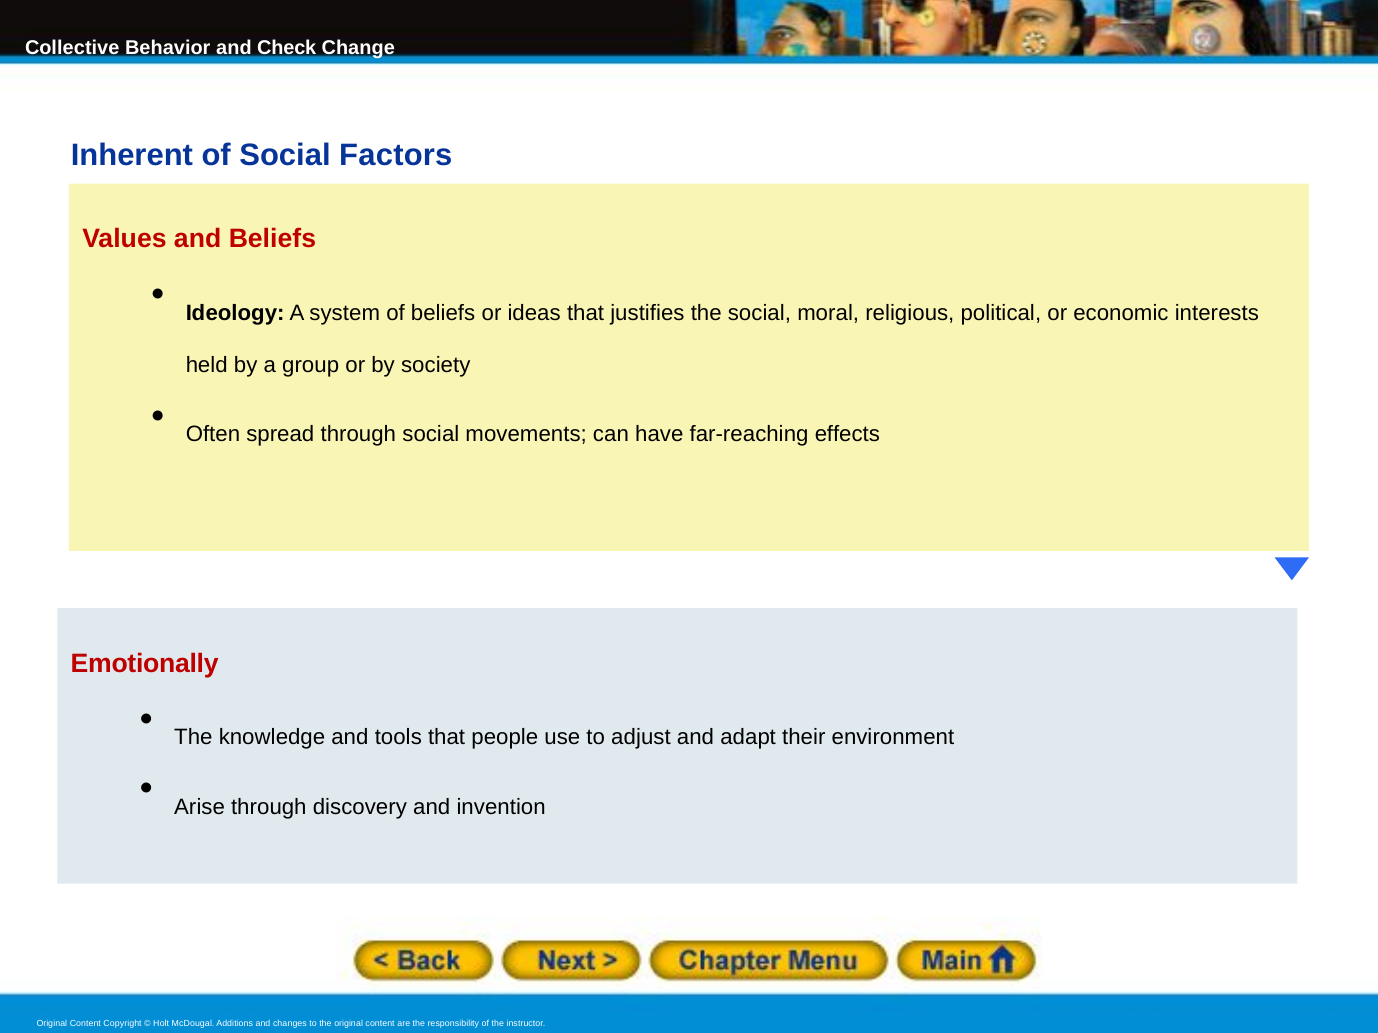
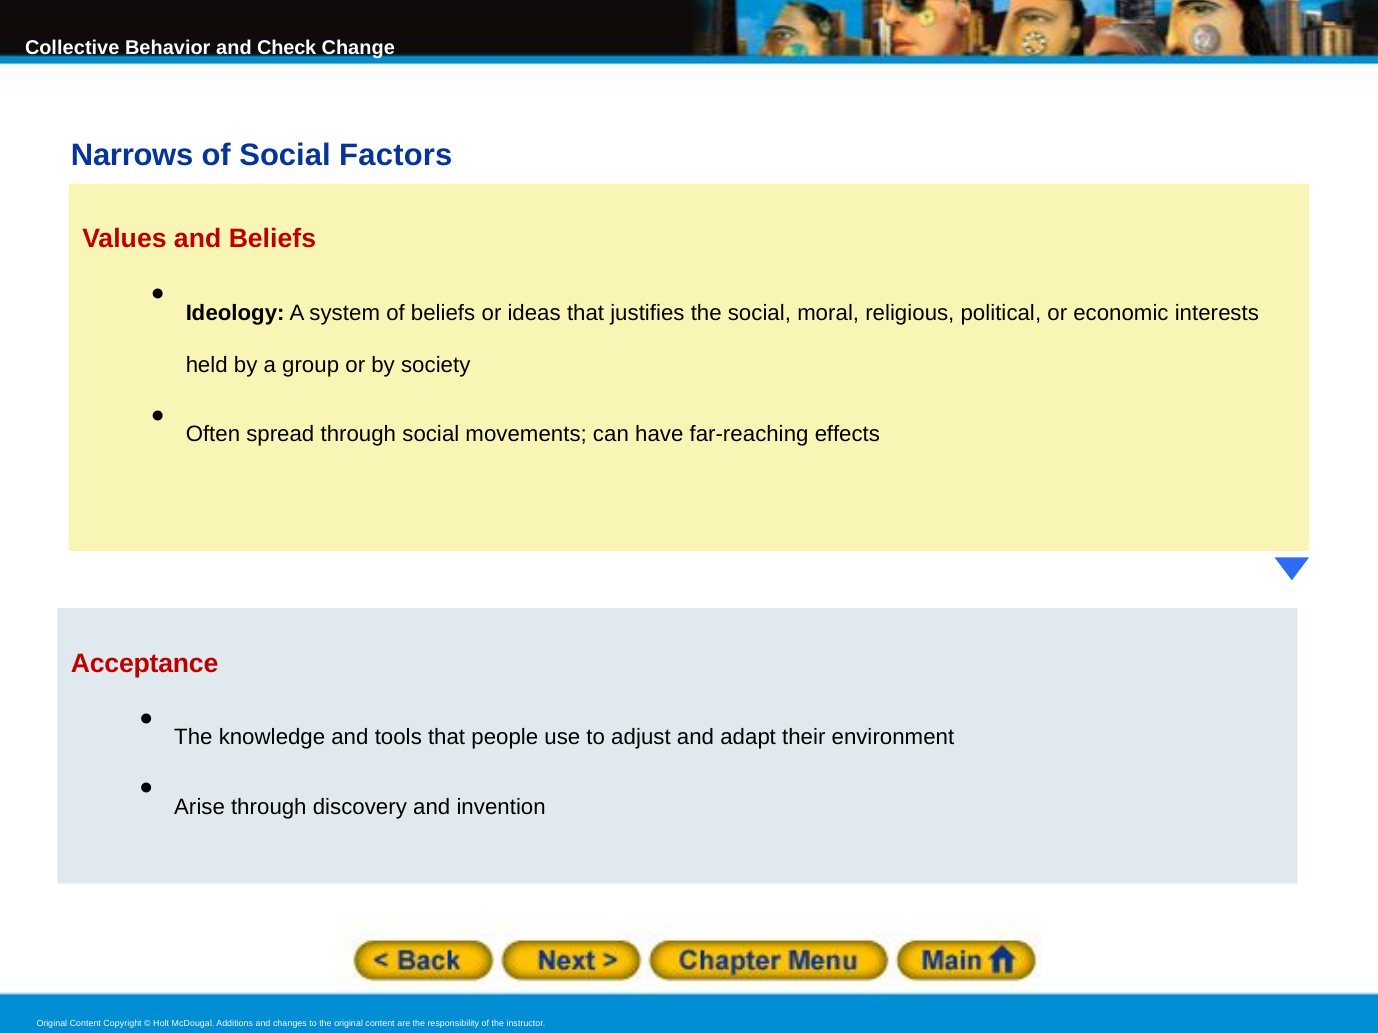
Inherent: Inherent -> Narrows (132, 155)
Emotionally: Emotionally -> Acceptance (145, 664)
